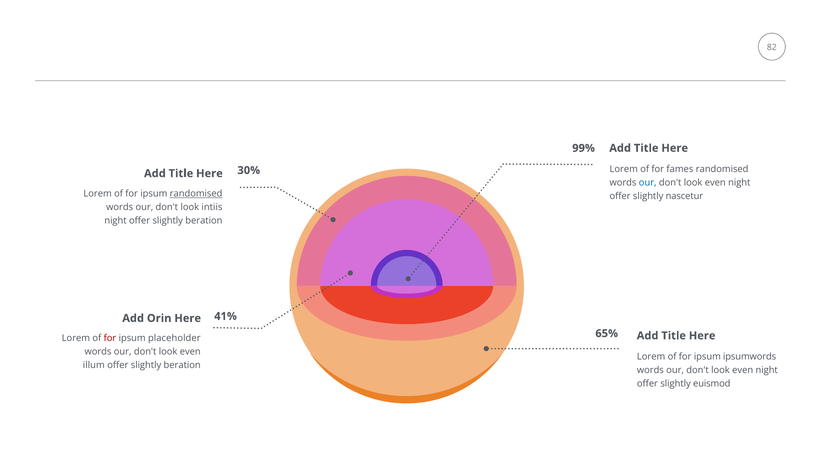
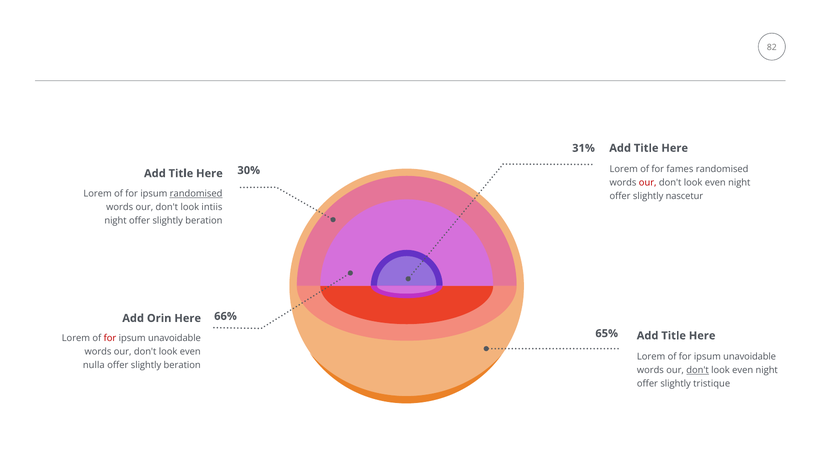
99%: 99% -> 31% (584, 148)
our colour: blue -> red (648, 182)
41%: 41% -> 66% (226, 316)
placeholder: placeholder -> unavoidable (174, 338)
ipsumwords: ipsumwords -> unavoidable (750, 356)
illum: illum -> nulla (94, 365)
don't underline: none -> present (698, 370)
euismod: euismod -> tristique (712, 383)
